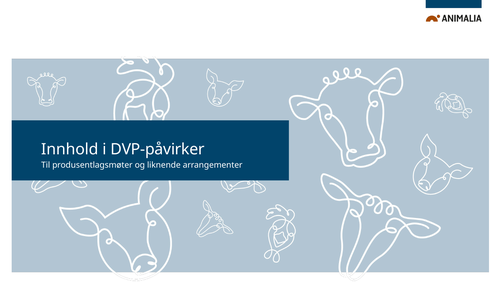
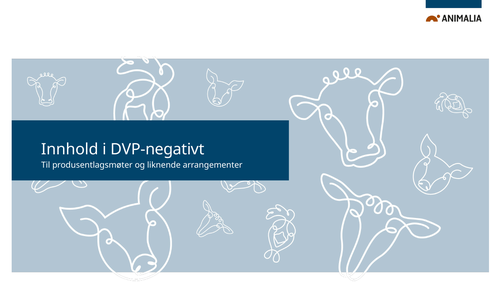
DVP-påvirker: DVP-påvirker -> DVP-negativt (158, 149)
